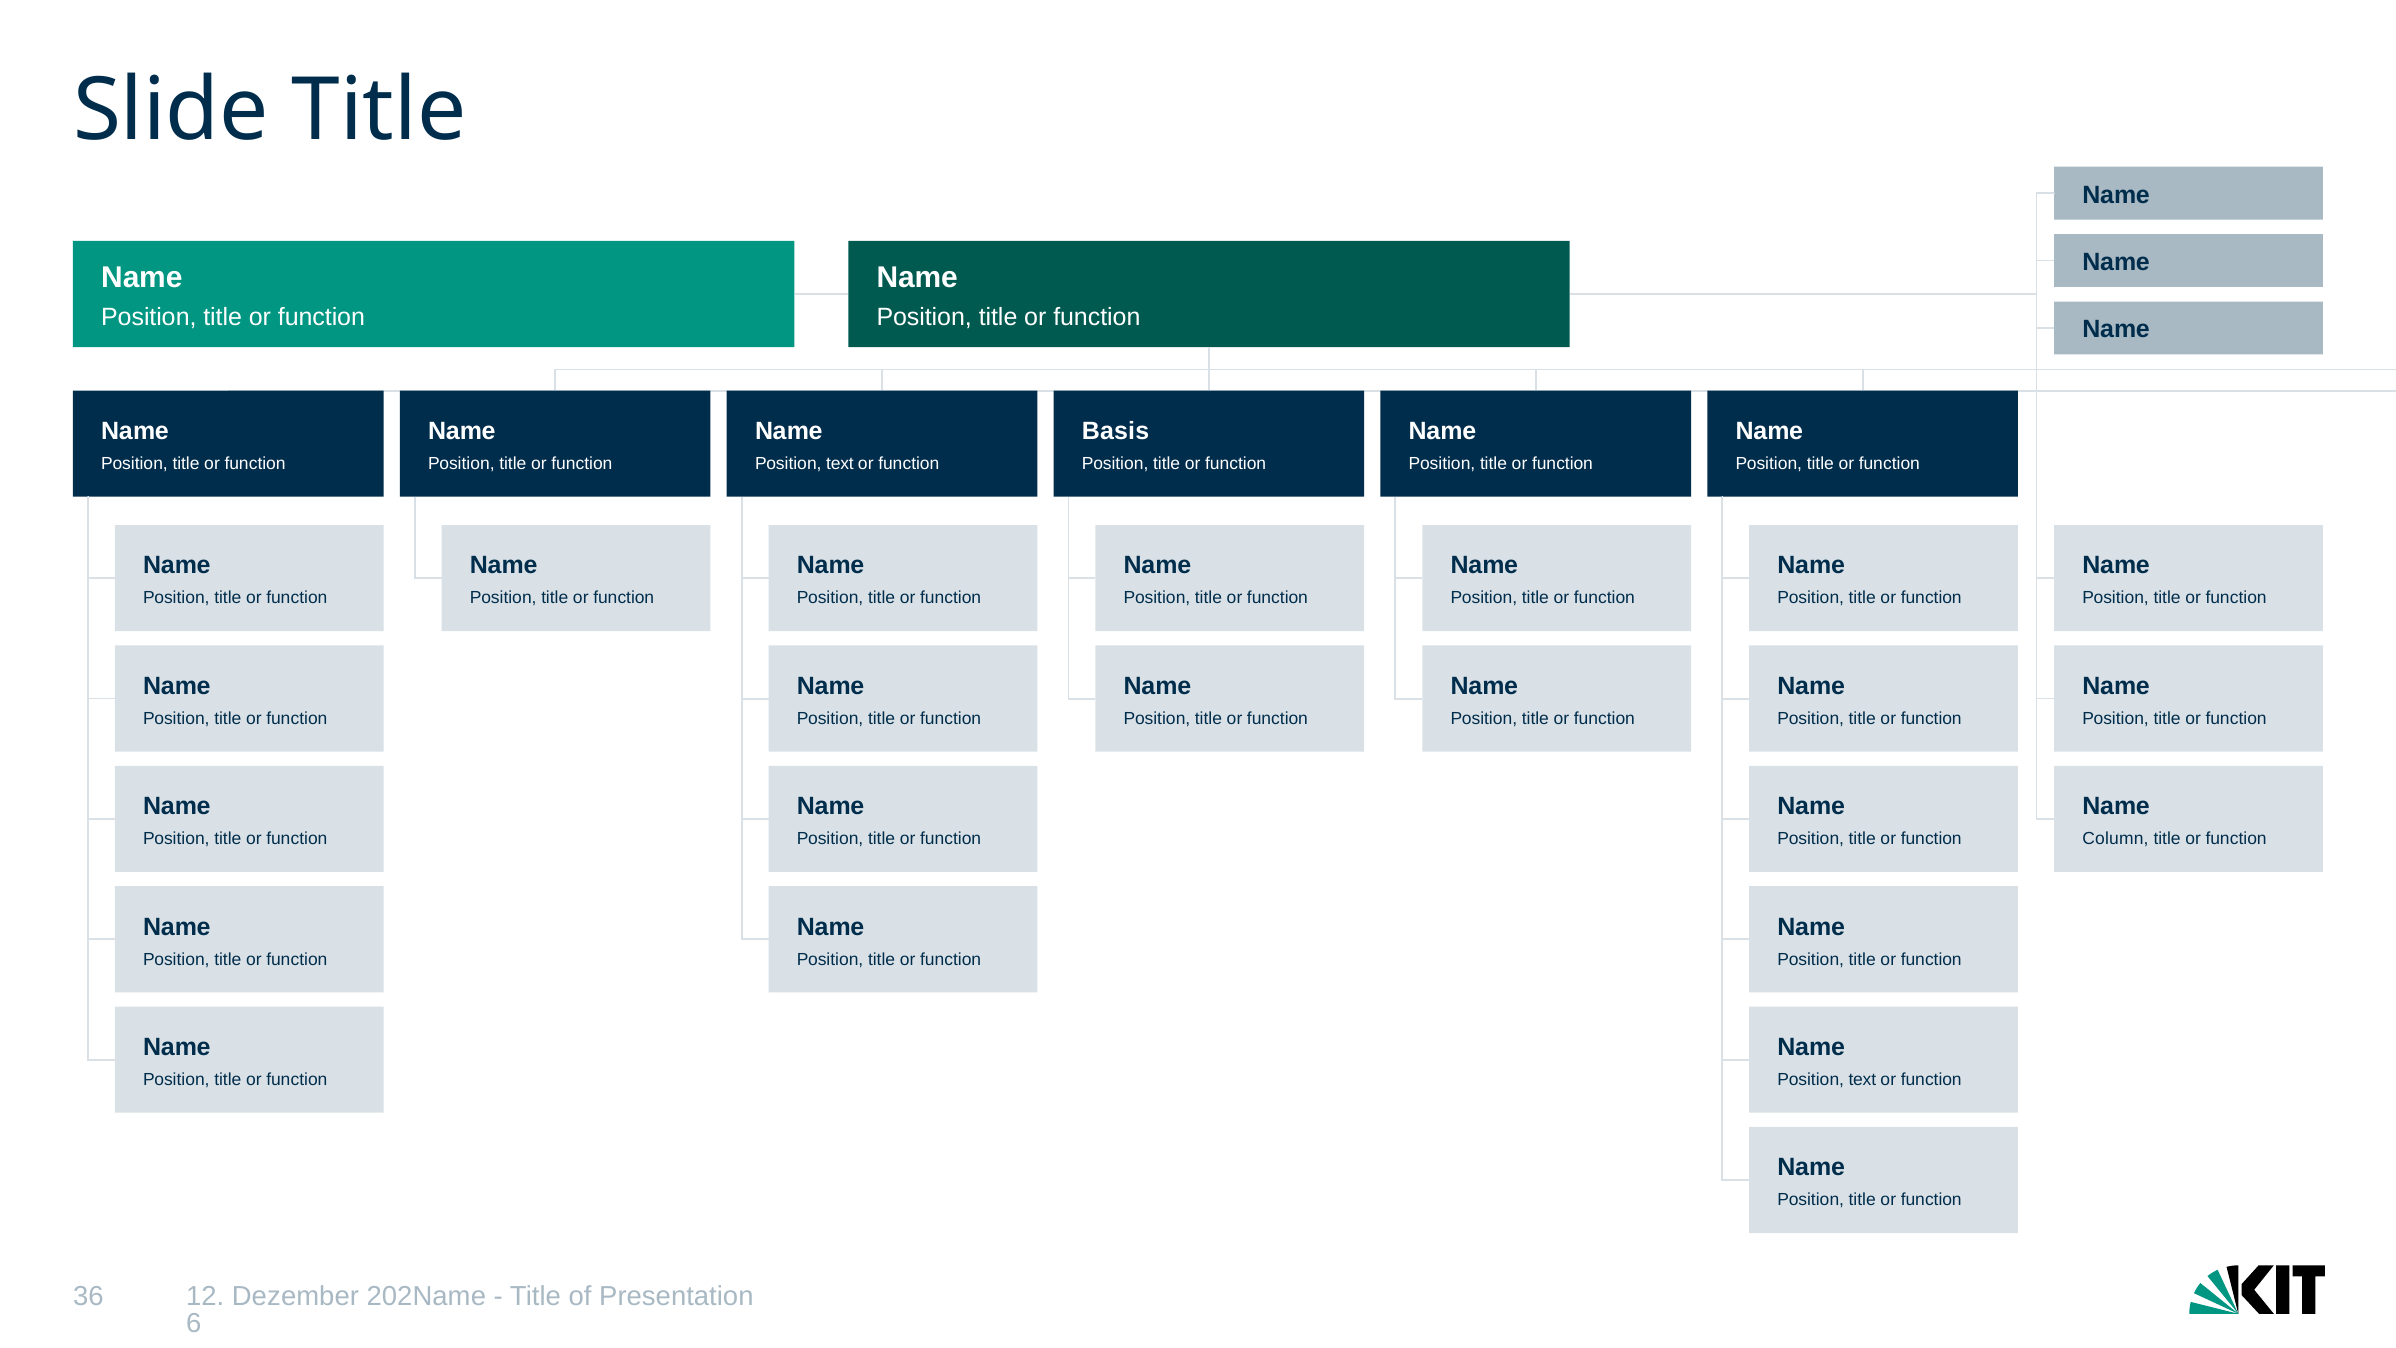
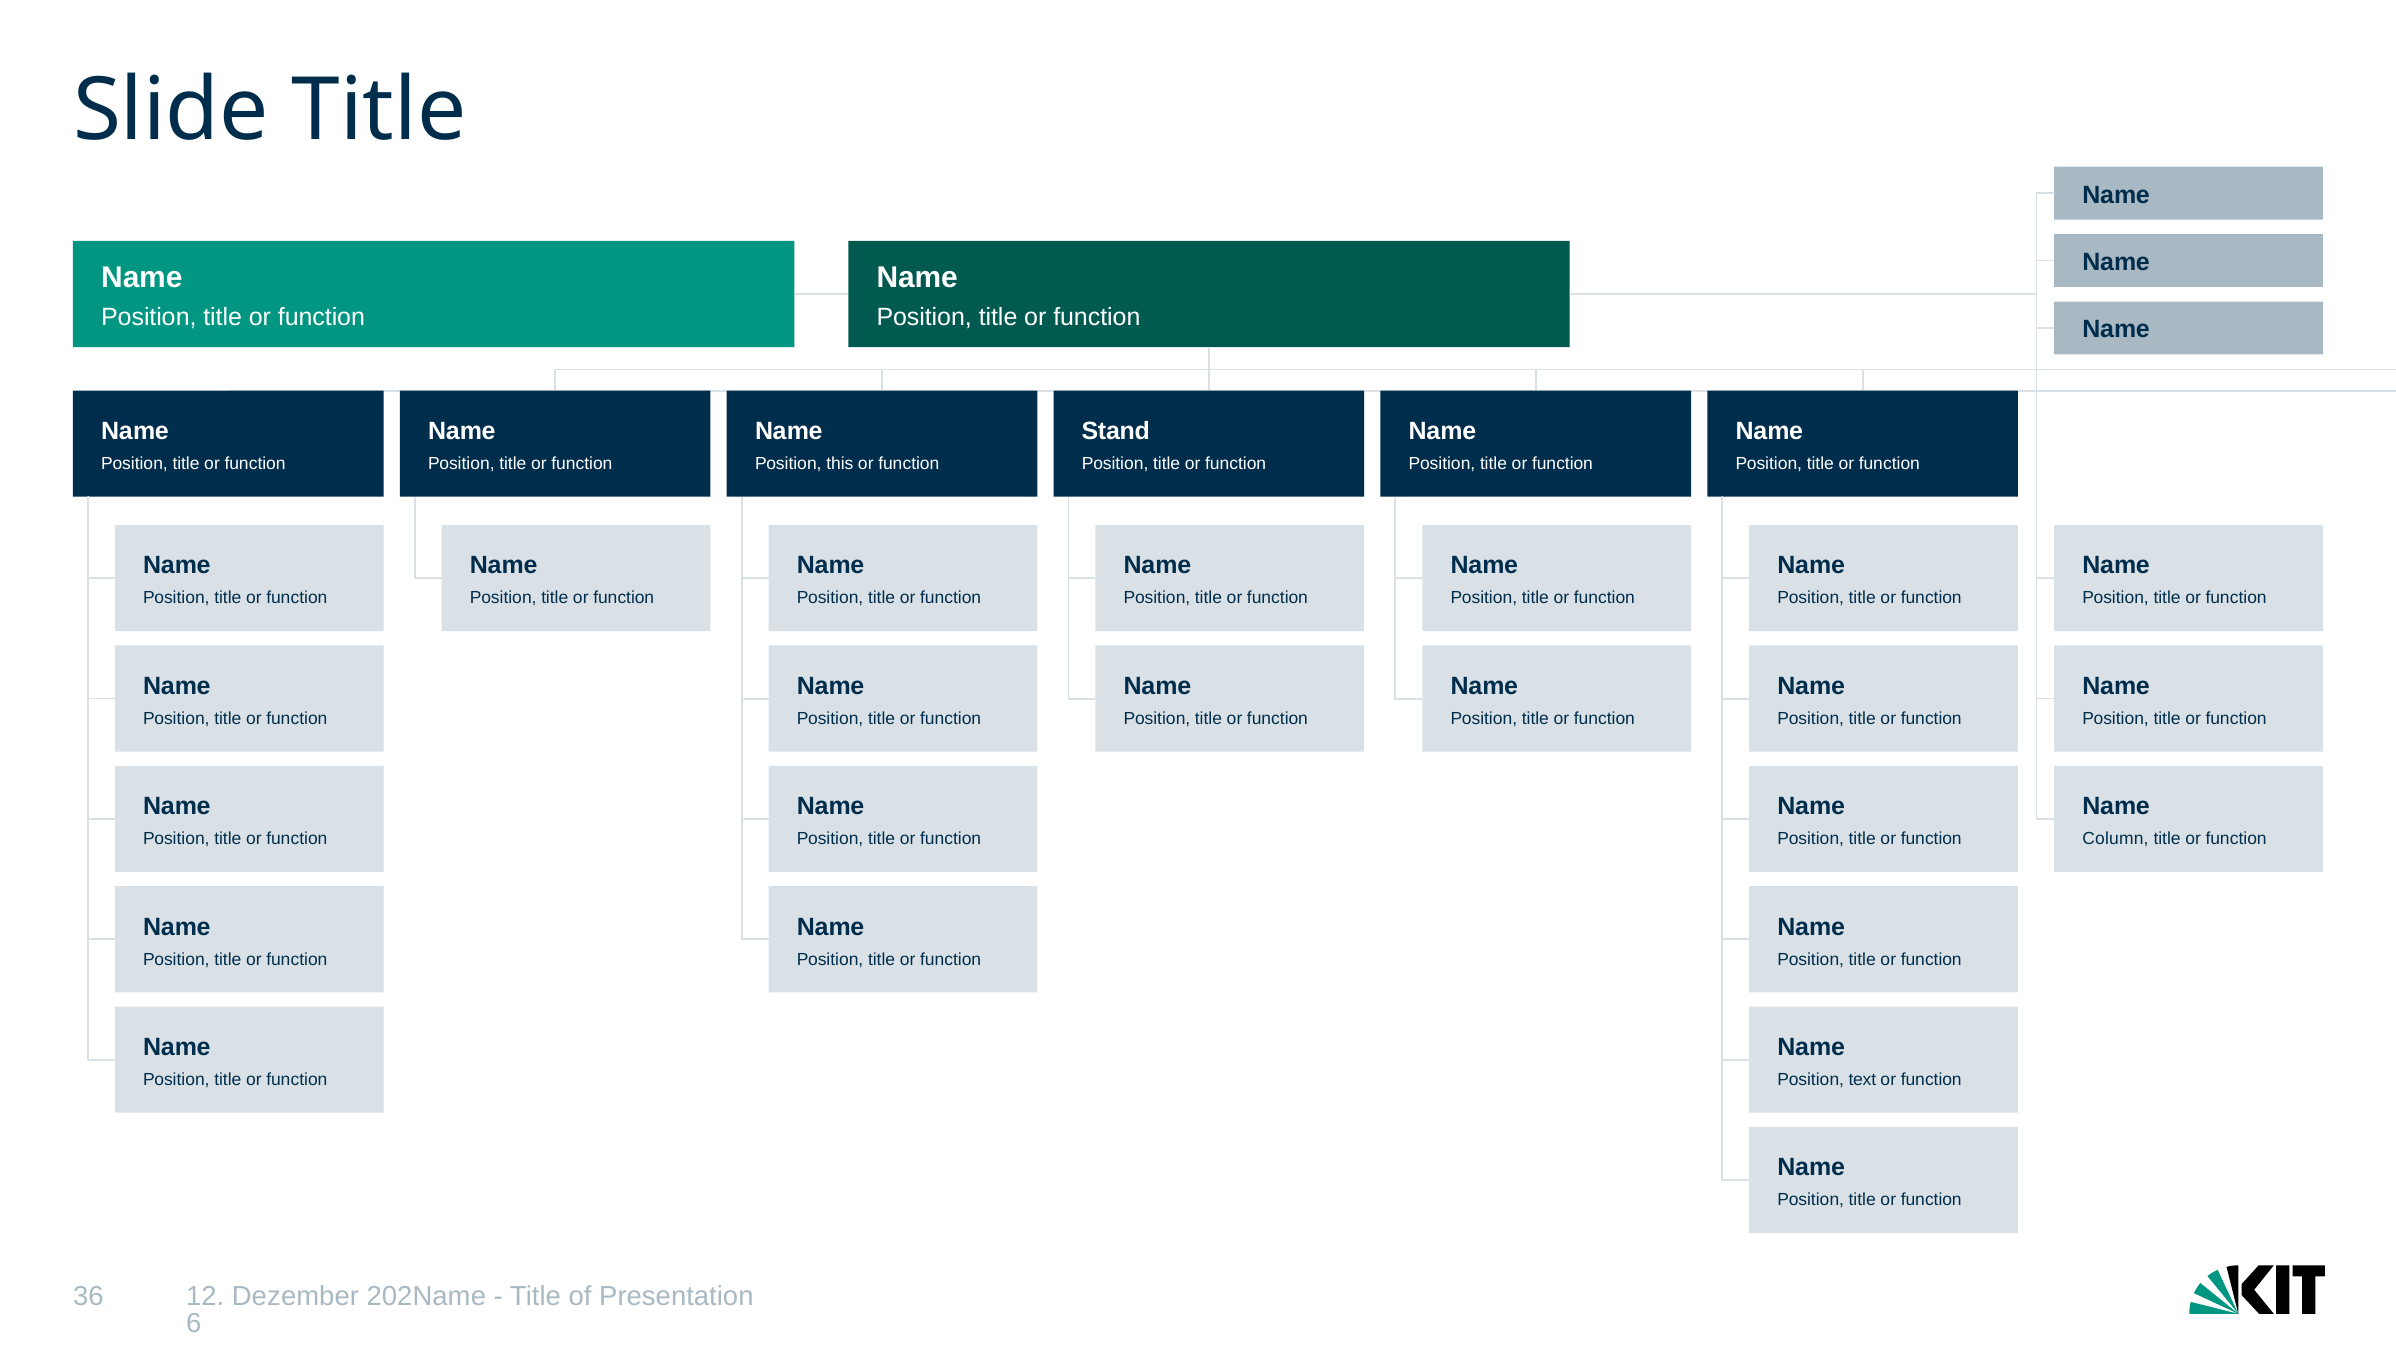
Basis: Basis -> Stand (1116, 431)
text: text -> this (840, 464)
